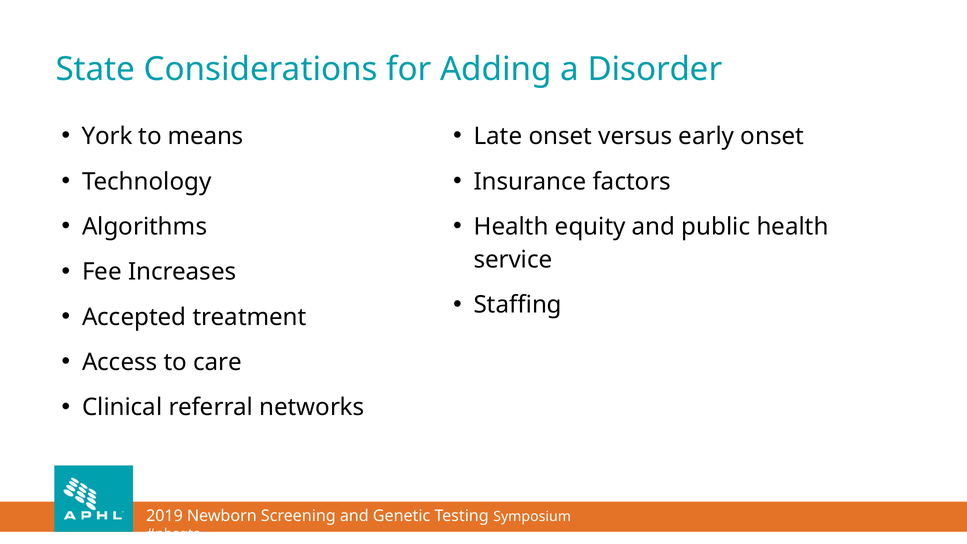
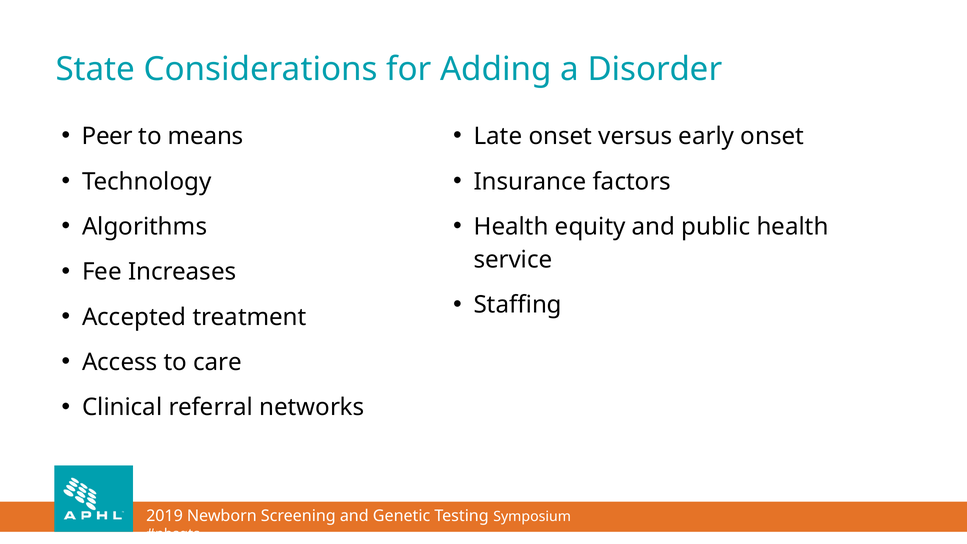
York: York -> Peer (107, 136)
